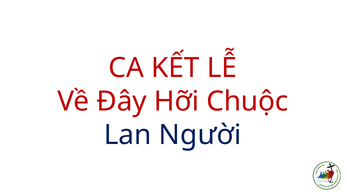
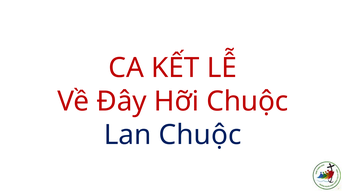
Lan Người: Người -> Chuộc (200, 135)
